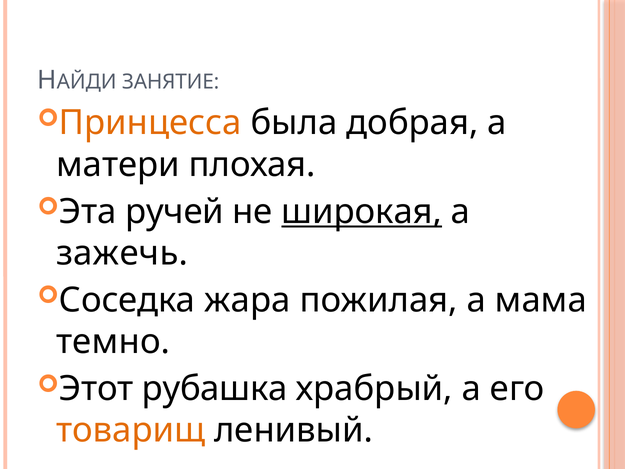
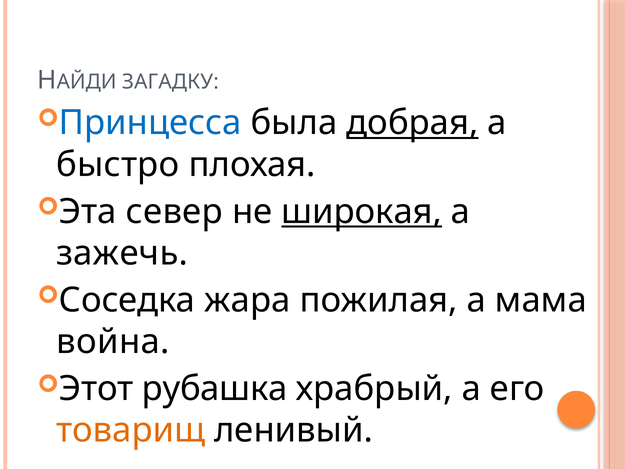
ЗАНЯТИЕ: ЗАНЯТИЕ -> ЗАГАДКУ (170, 82)
Принцесса colour: orange -> blue (150, 123)
добрая underline: none -> present (412, 123)
матери: матери -> быстро (118, 165)
ручей: ручей -> север (174, 211)
темно: темно -> война (113, 342)
